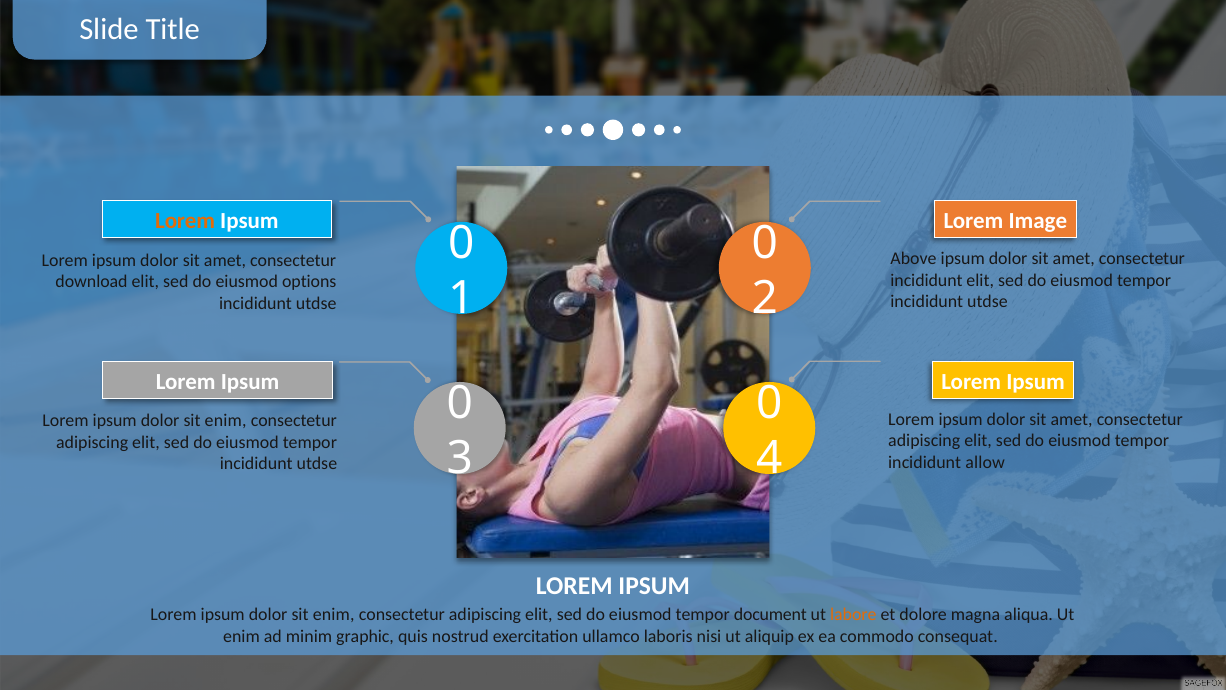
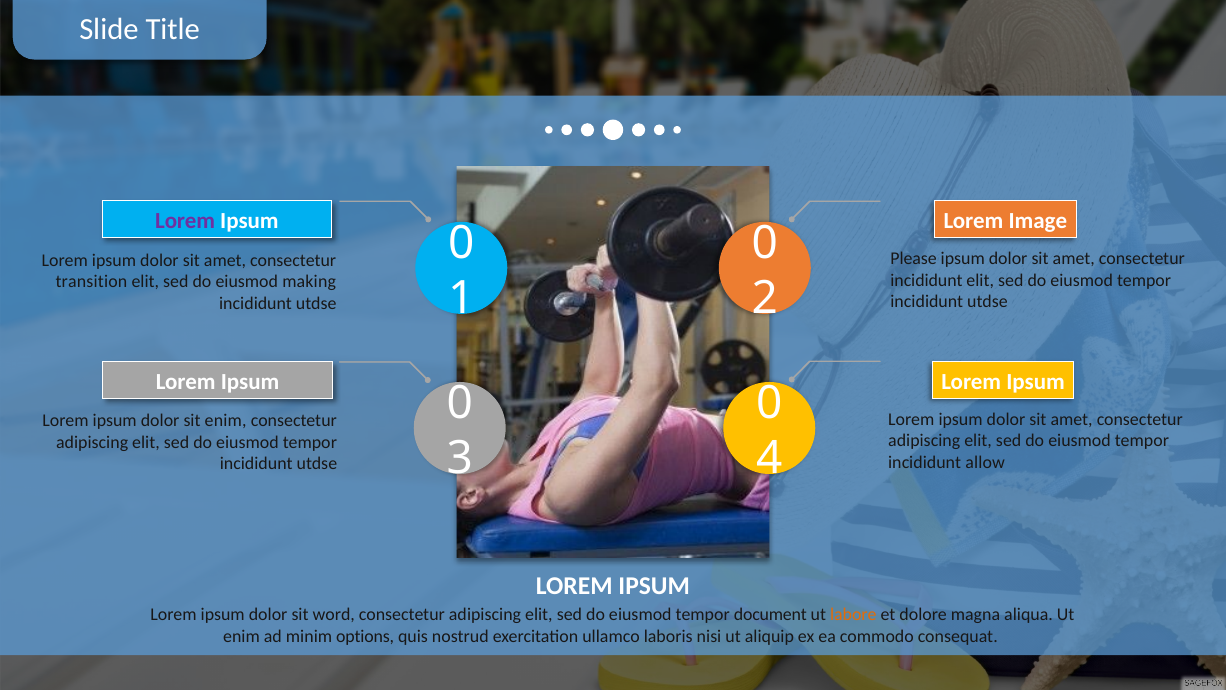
Lorem colour: orange -> purple (185, 221)
Above: Above -> Please (914, 259)
download: download -> transition (91, 282)
options: options -> making (309, 282)
enim: enim -> word (334, 614)
graphic: graphic -> options (365, 636)
